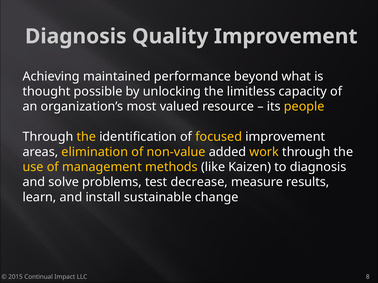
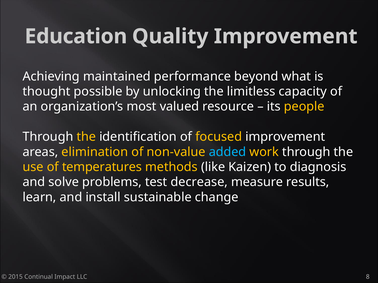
Diagnosis: Diagnosis -> Education (76, 36)
added colour: white -> light blue (227, 152)
management: management -> temperatures (102, 167)
